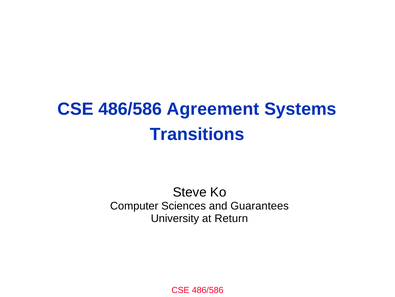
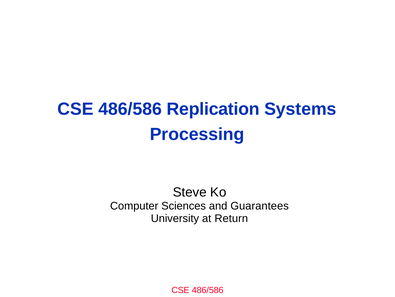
Agreement: Agreement -> Replication (213, 109)
Transitions: Transitions -> Processing (197, 134)
